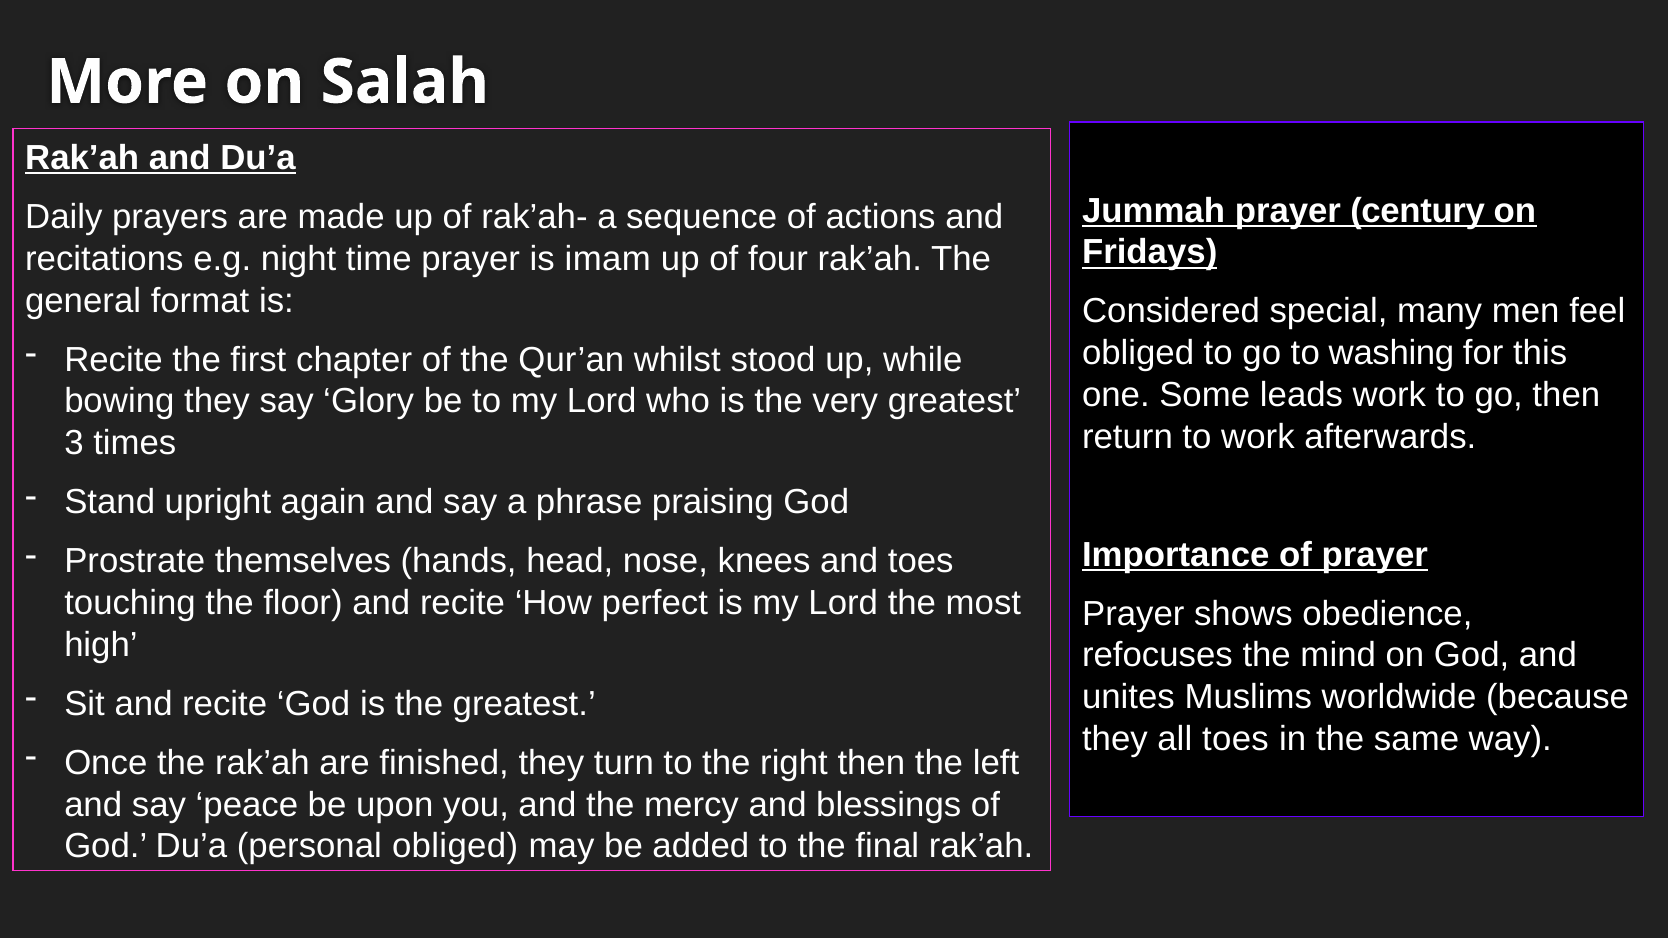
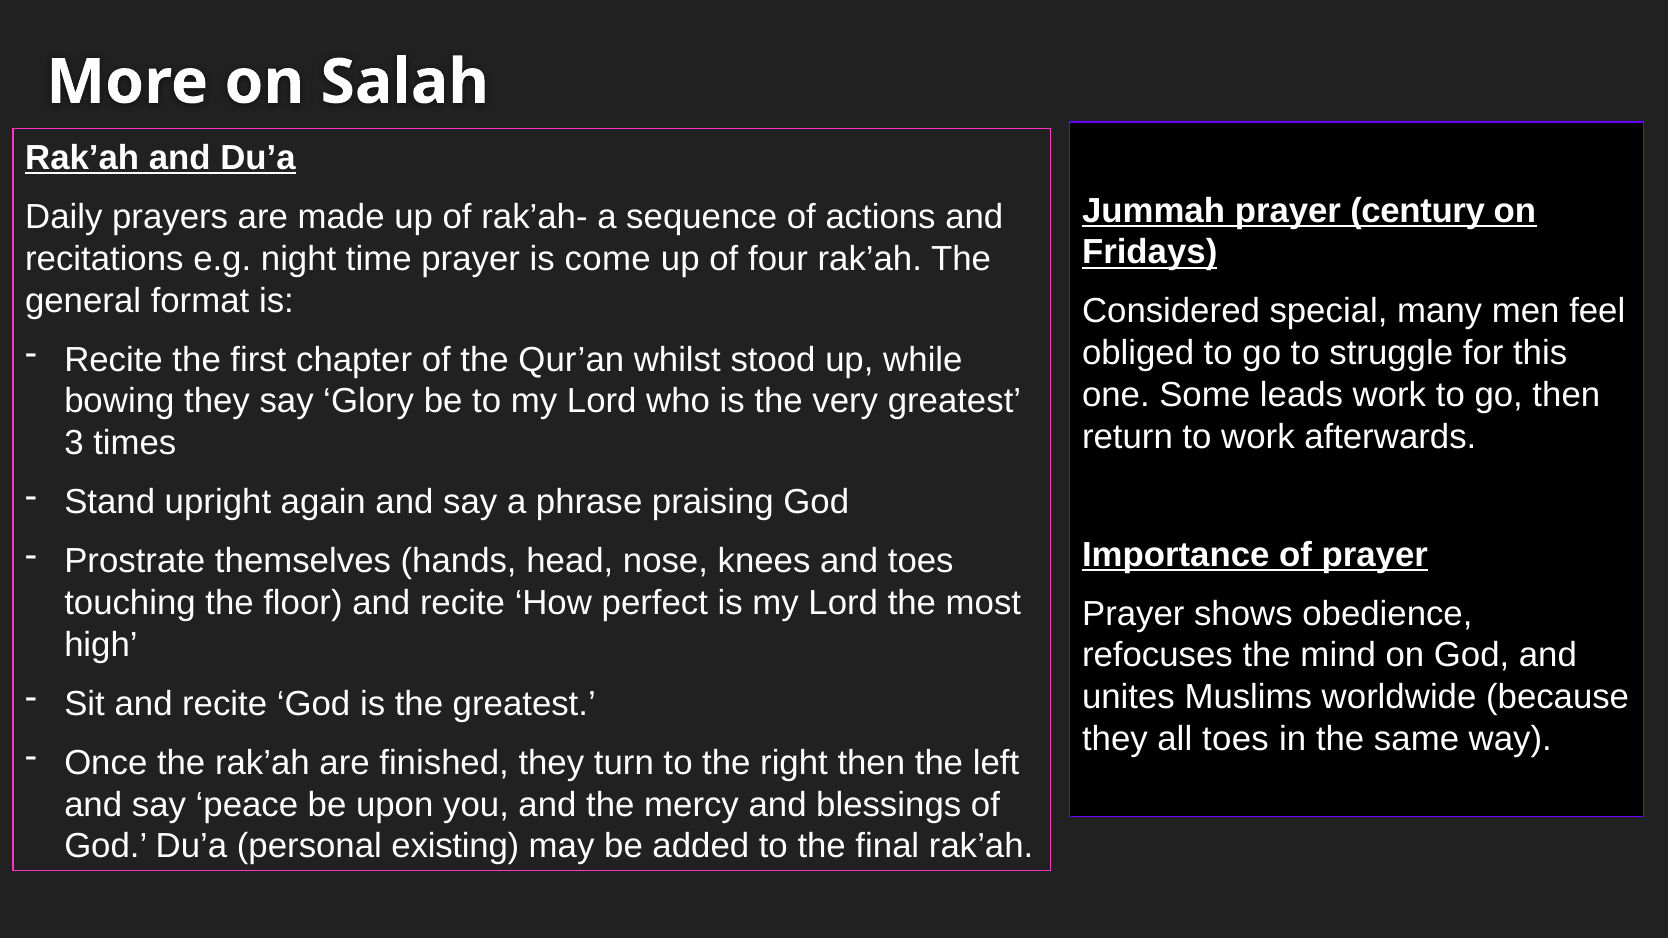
imam: imam -> come (608, 259)
washing: washing -> struggle (1391, 353)
personal obliged: obliged -> existing (455, 846)
